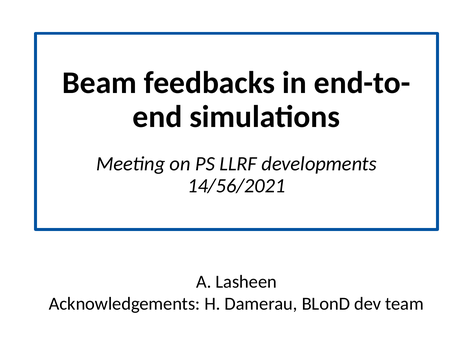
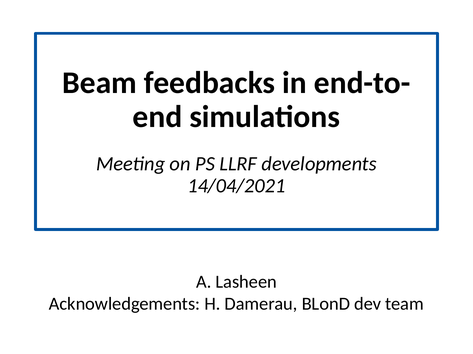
14/56/2021: 14/56/2021 -> 14/04/2021 (236, 186)
